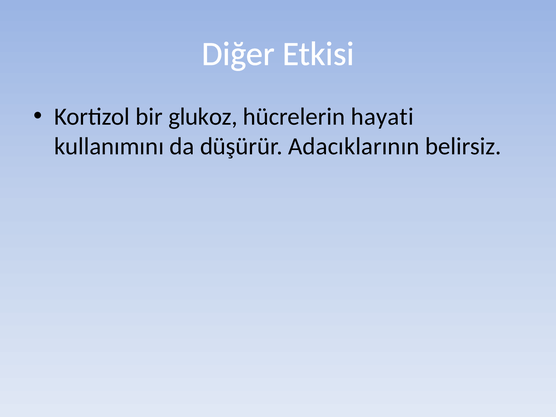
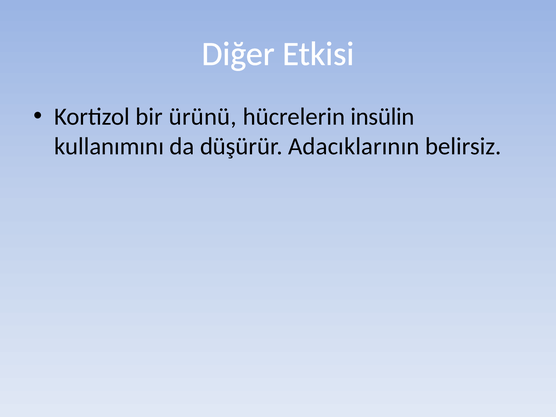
glukoz: glukoz -> ürünü (203, 117)
hayati: hayati -> insülin (383, 117)
